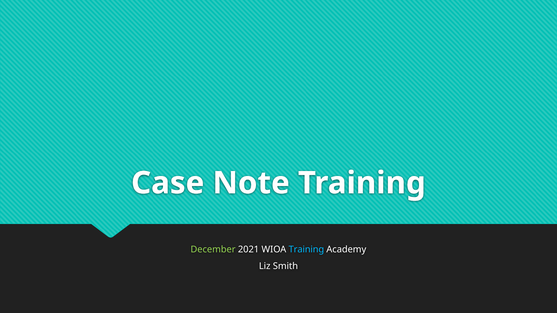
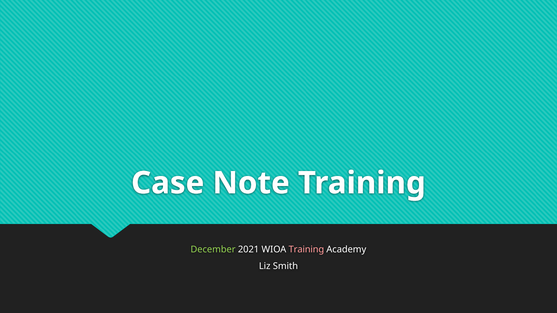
Training colour: light blue -> pink (306, 250)
